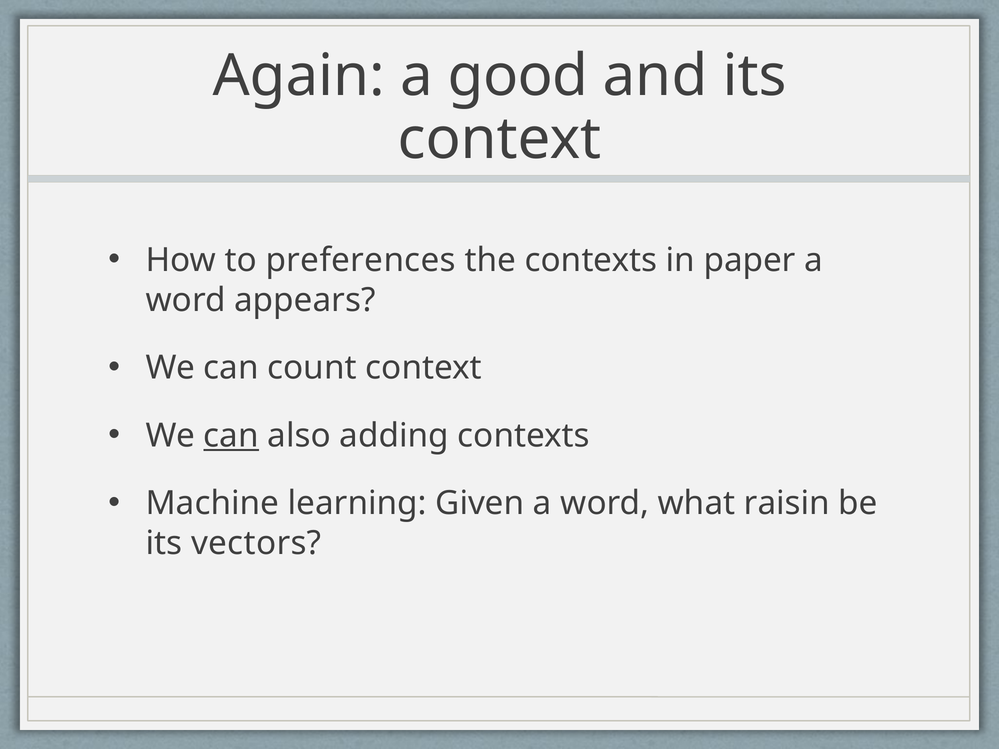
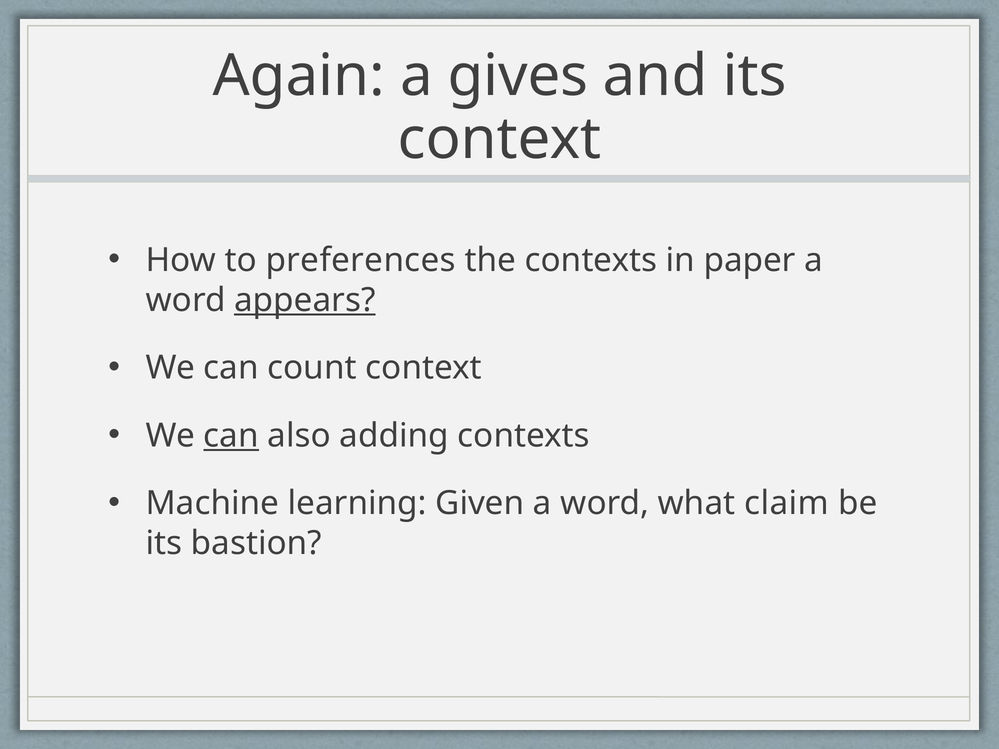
good: good -> gives (518, 76)
appears underline: none -> present (305, 300)
raisin: raisin -> claim (787, 504)
vectors: vectors -> bastion (256, 544)
